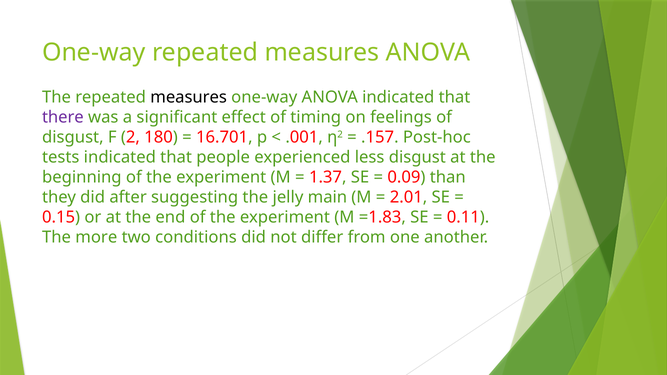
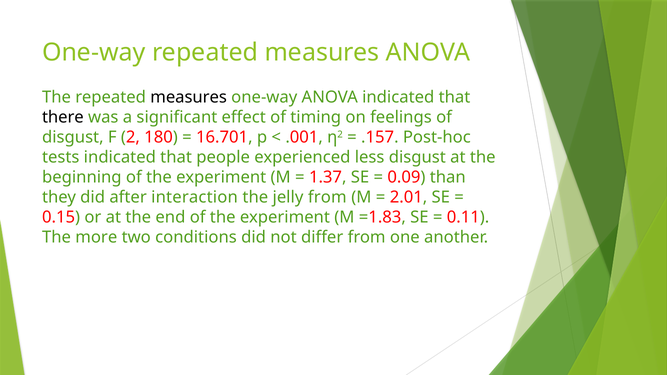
there colour: purple -> black (63, 118)
suggesting: suggesting -> interaction (195, 198)
jelly main: main -> from (327, 198)
